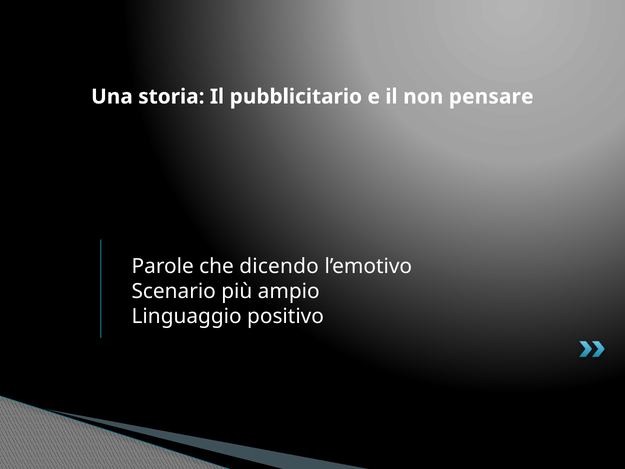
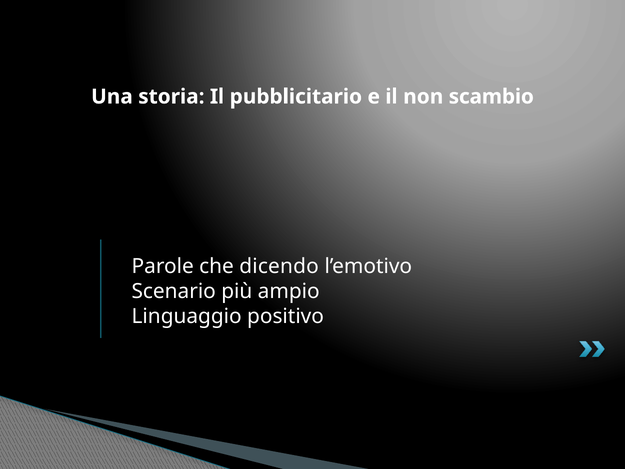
pensare: pensare -> scambio (491, 97)
